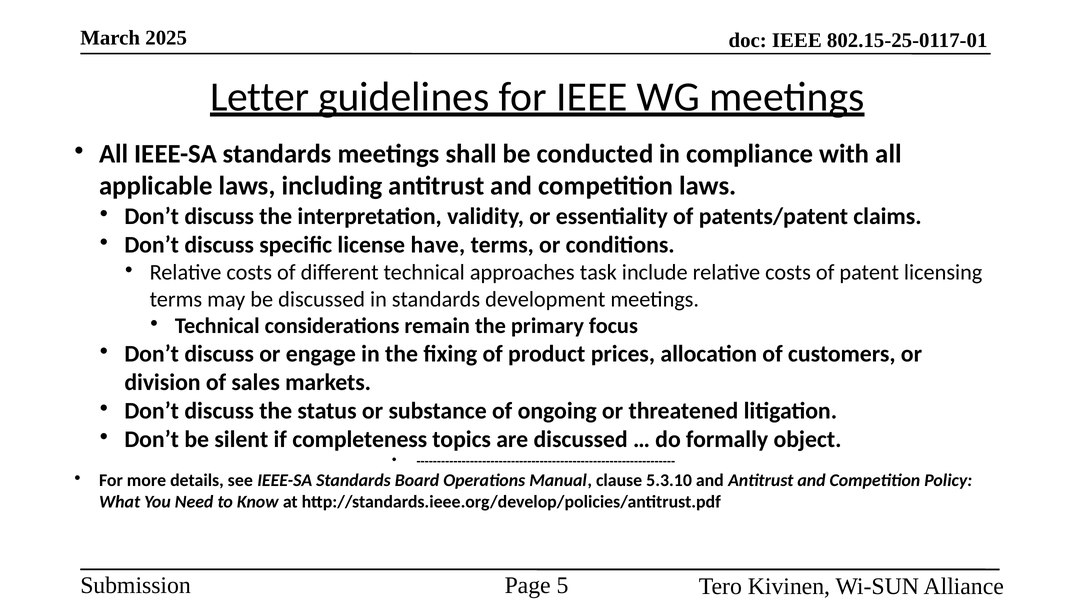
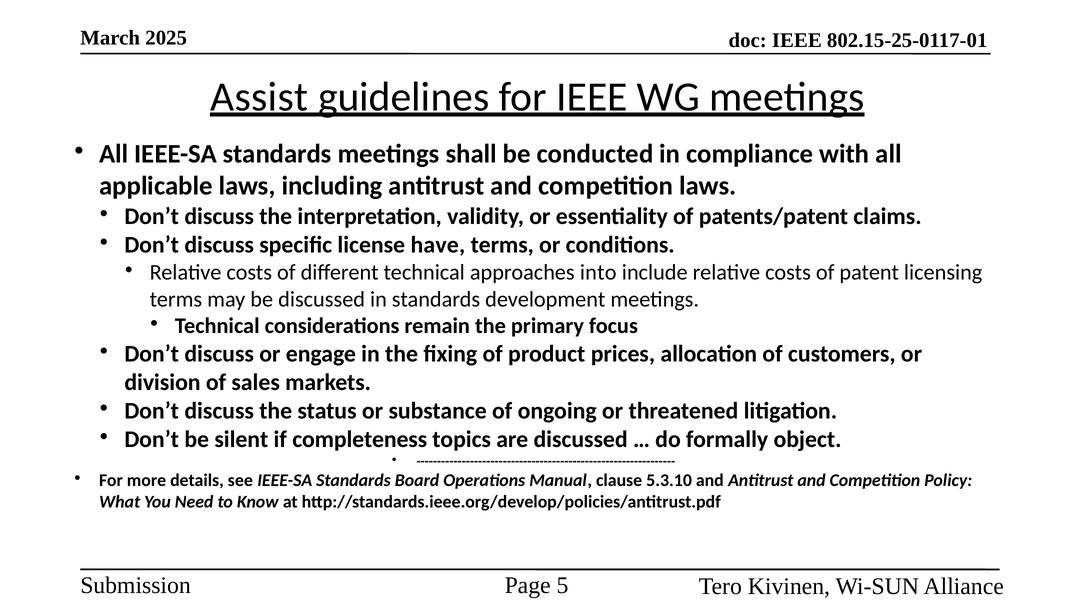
Letter: Letter -> Assist (259, 97)
task: task -> into (598, 272)
